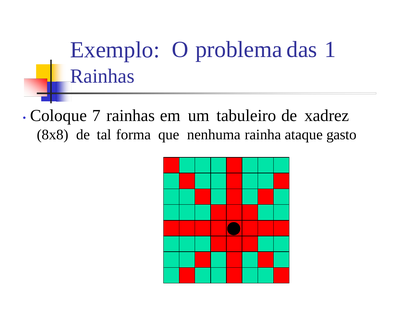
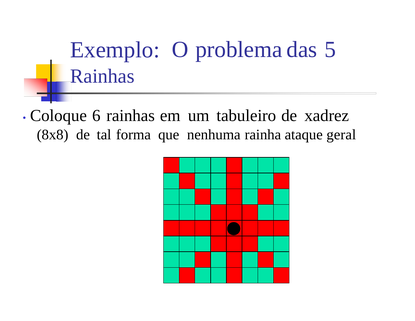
1: 1 -> 5 (330, 49)
7: 7 -> 6 (96, 115)
gasto: gasto -> geral (341, 135)
